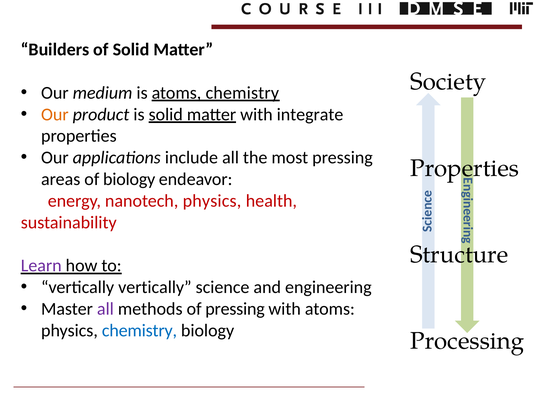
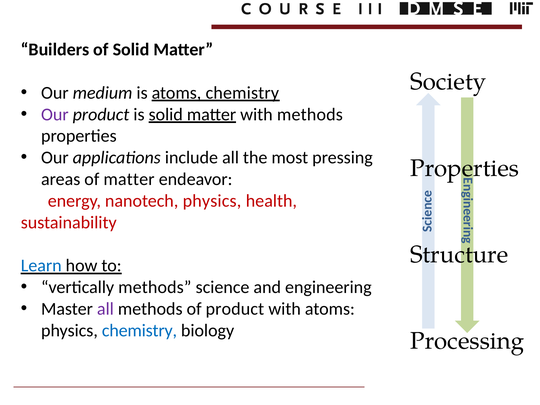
Our colour: orange -> purple (55, 114)
with integrate: integrate -> methods (310, 114)
of biology: biology -> matter (129, 179)
Learn colour: purple -> blue (41, 266)
vertically vertically: vertically -> methods (155, 287)
of pressing: pressing -> product (235, 309)
